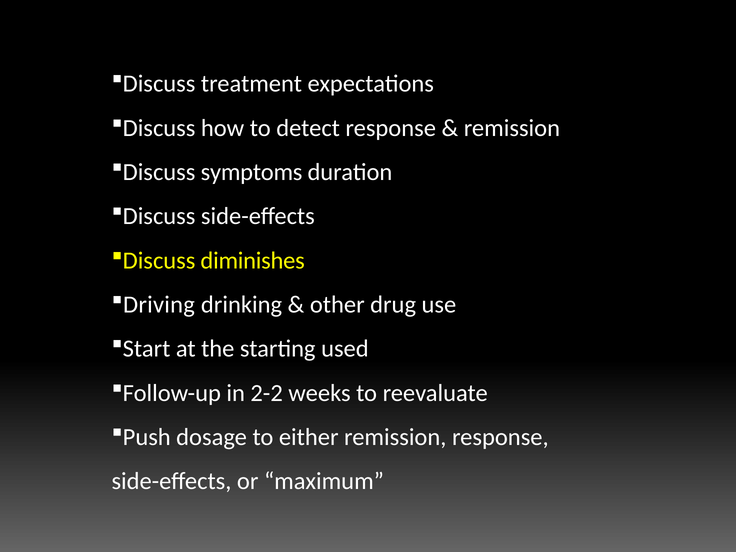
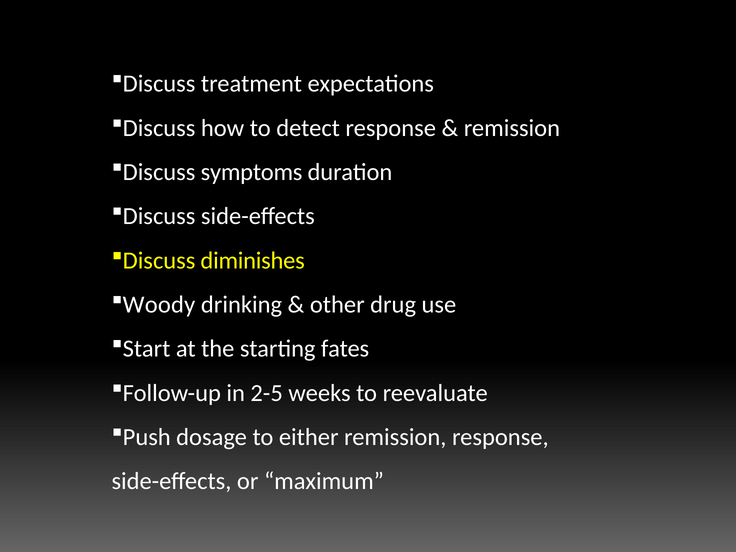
Driving: Driving -> Woody (159, 305)
used: used -> fates (345, 349)
2-2: 2-2 -> 2-5 (267, 393)
